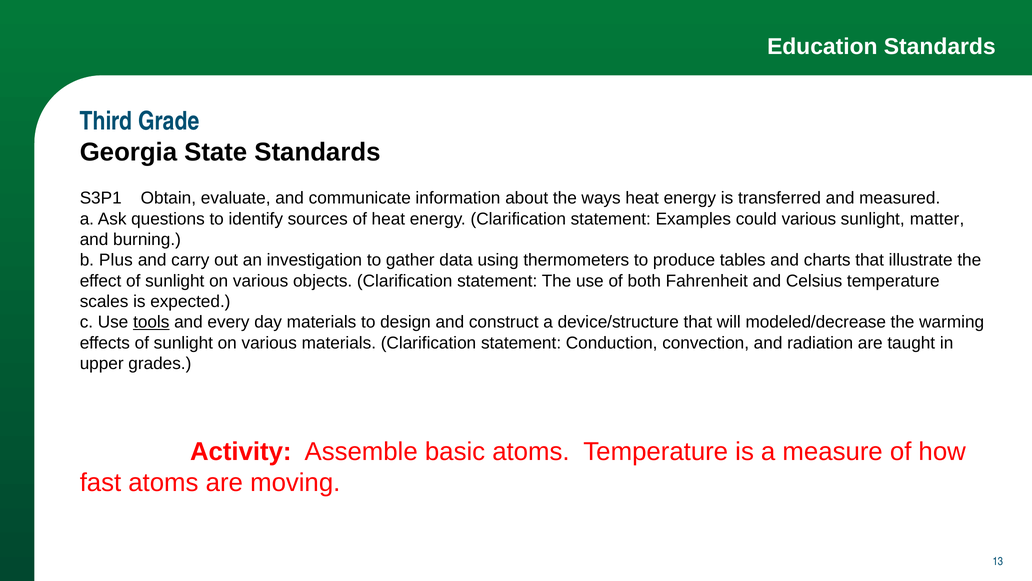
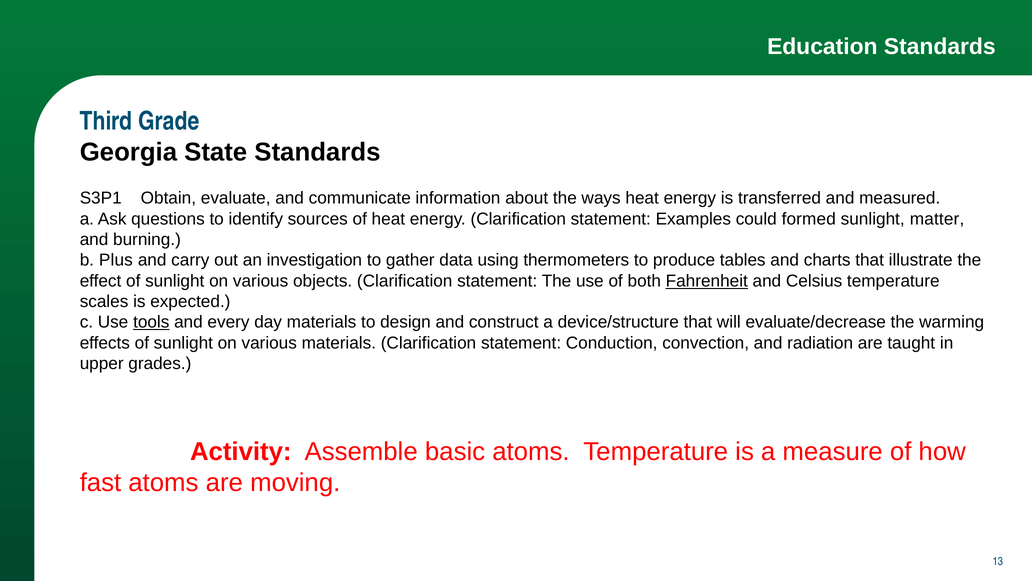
could various: various -> formed (809, 219)
Fahrenheit underline: none -> present (707, 281)
modeled/decrease: modeled/decrease -> evaluate/decrease (816, 322)
